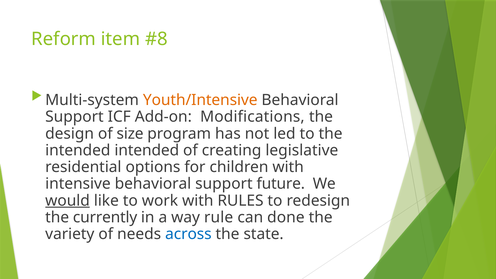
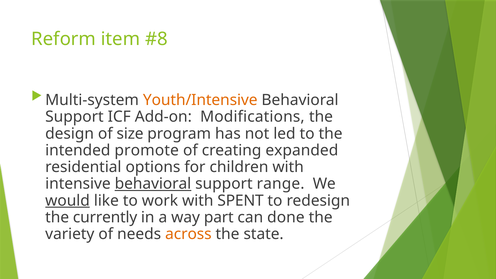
intended intended: intended -> promote (147, 150)
legislative: legislative -> expanded (302, 150)
behavioral underline: none -> present (153, 184)
future: future -> range (281, 184)
RULES: RULES -> SPENT (241, 201)
rule: rule -> part (219, 217)
across colour: blue -> orange (188, 234)
